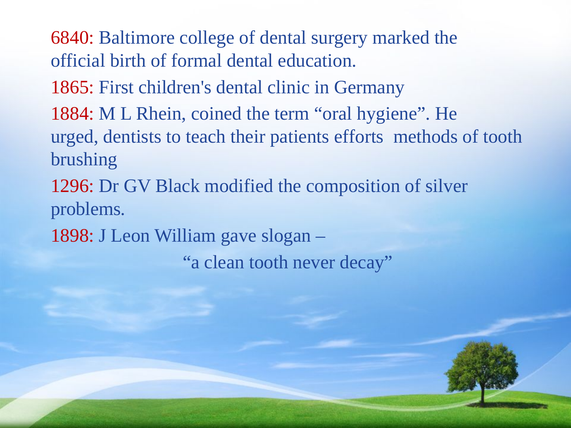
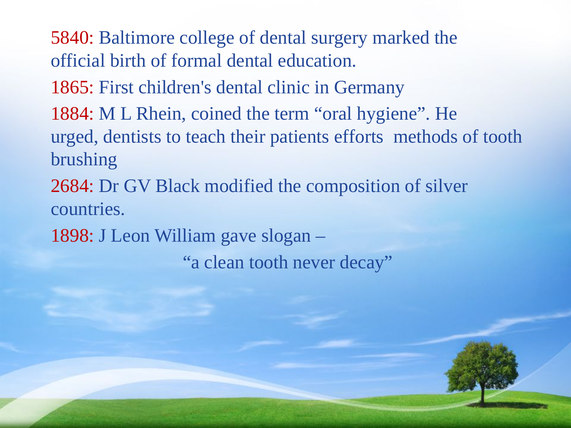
6840: 6840 -> 5840 (72, 38)
1296: 1296 -> 2684 (72, 186)
problems: problems -> countries (88, 209)
